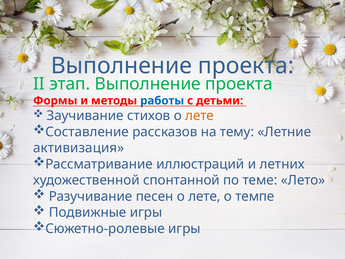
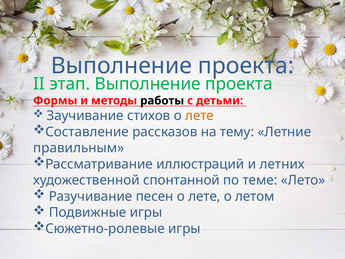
работы colour: blue -> black (162, 101)
активизация: активизация -> правильным (79, 148)
темпе: темпе -> летом (255, 196)
